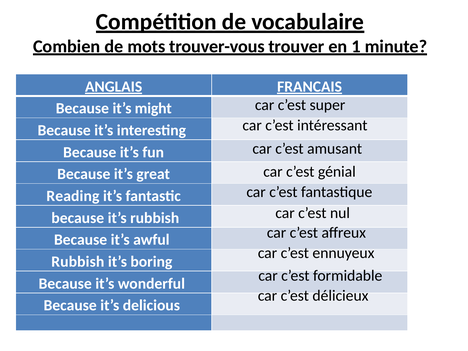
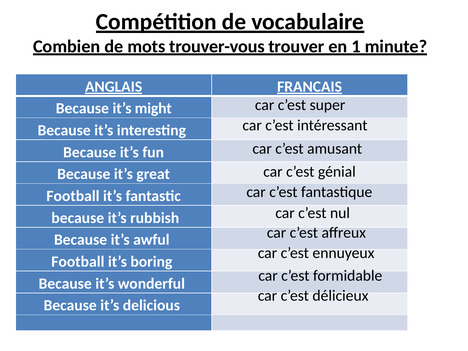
Reading: Reading -> Football (73, 196)
Rubbish: Rubbish -> Football (78, 262)
